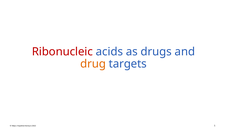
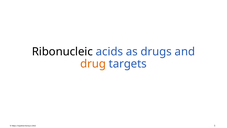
Ribonucleic colour: red -> black (62, 51)
